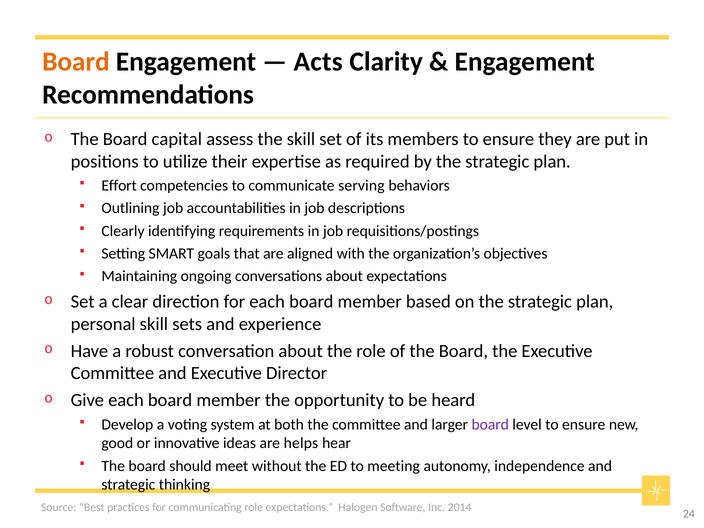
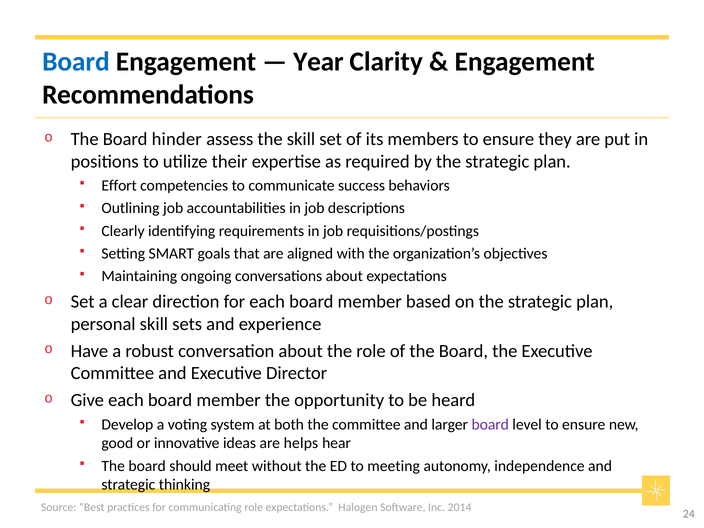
Board colour: orange -> blue (76, 62)
Acts: Acts -> Year (318, 62)
capital: capital -> hinder (177, 139)
serving: serving -> success (362, 186)
